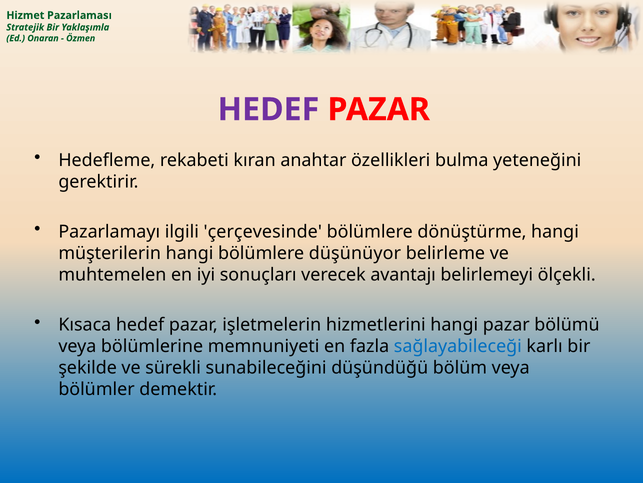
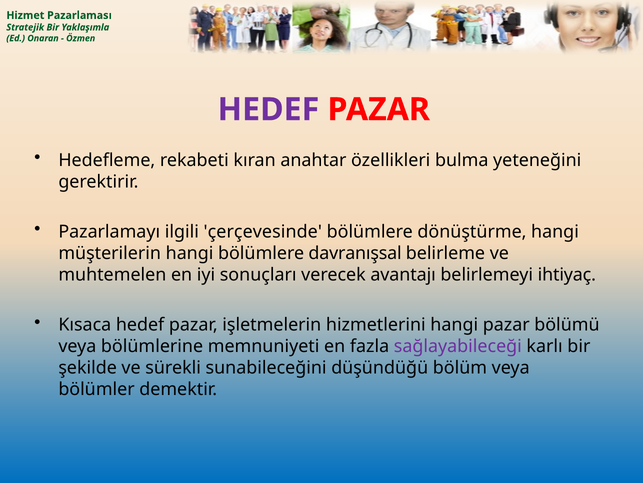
düşünüyor: düşünüyor -> davranışsal (355, 253)
ölçekli: ölçekli -> ihtiyaç (567, 274)
sağlayabileceği colour: blue -> purple (458, 346)
